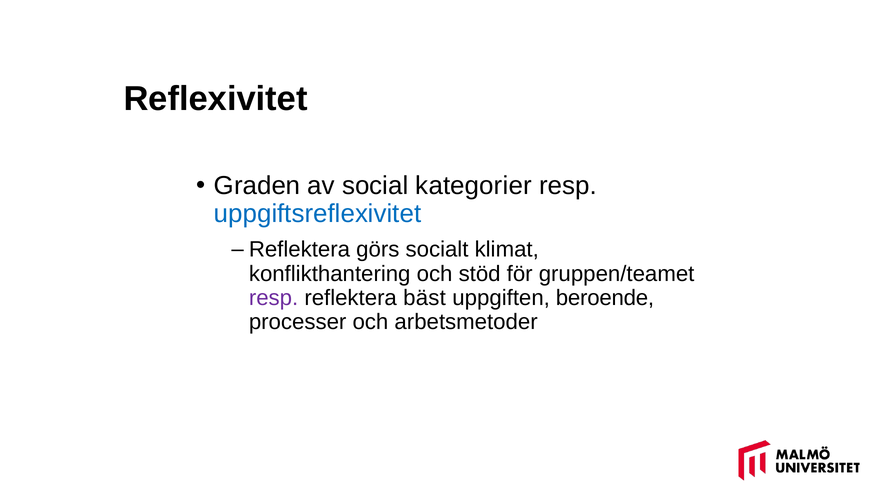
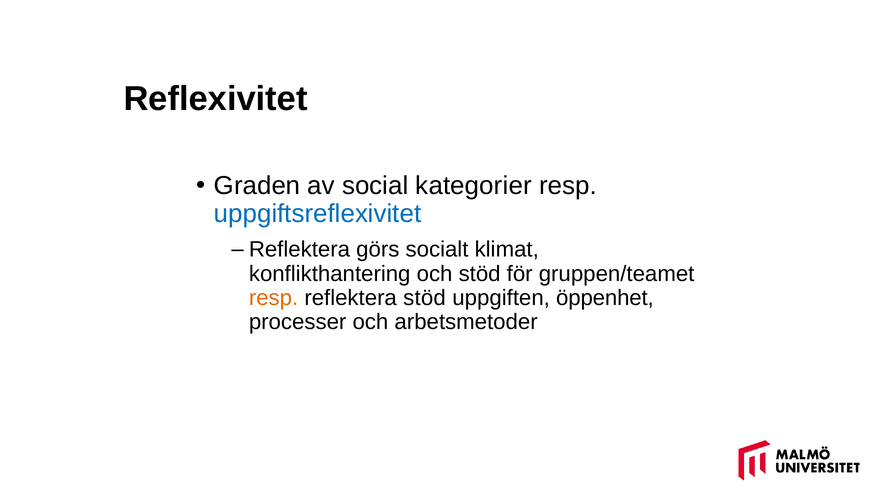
resp colour: purple -> orange (274, 298)
reflektera bäst: bäst -> stöd (425, 298)
beroende: beroende -> öppenhet (605, 298)
